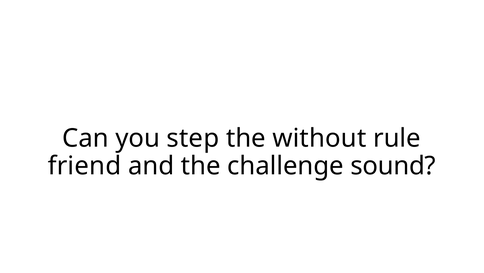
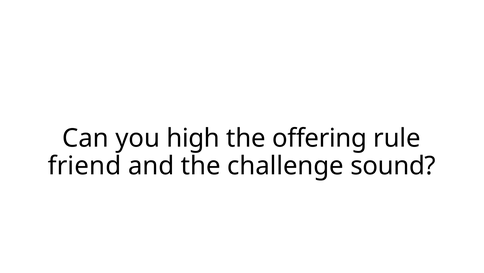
step: step -> high (193, 138)
without: without -> offering (320, 138)
